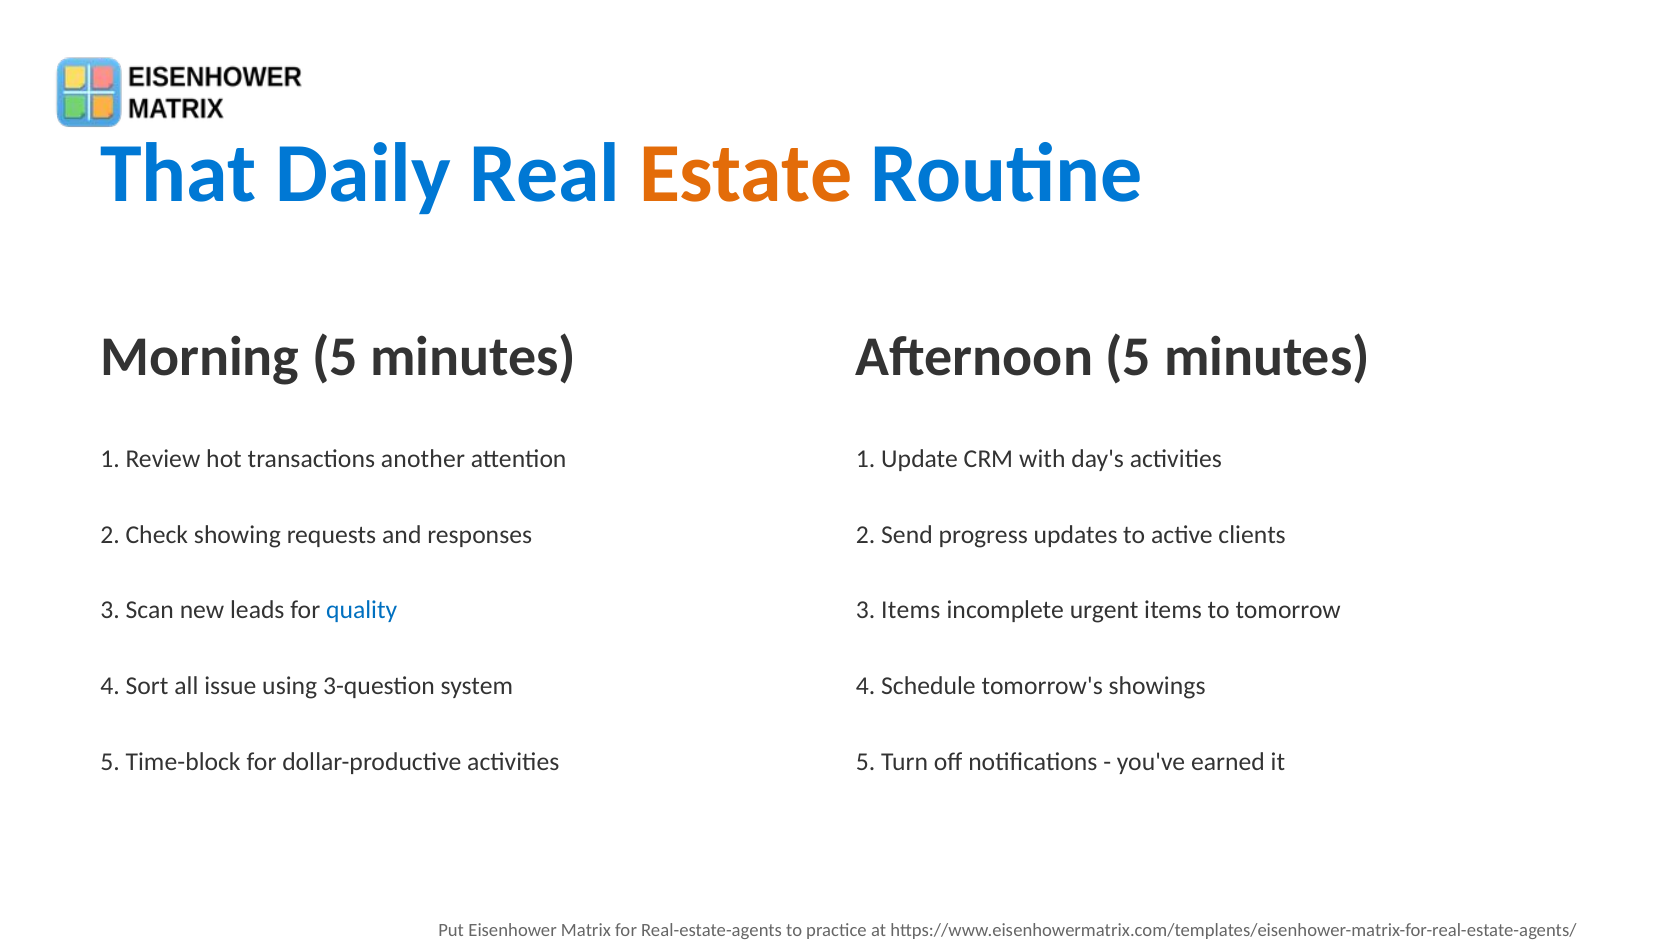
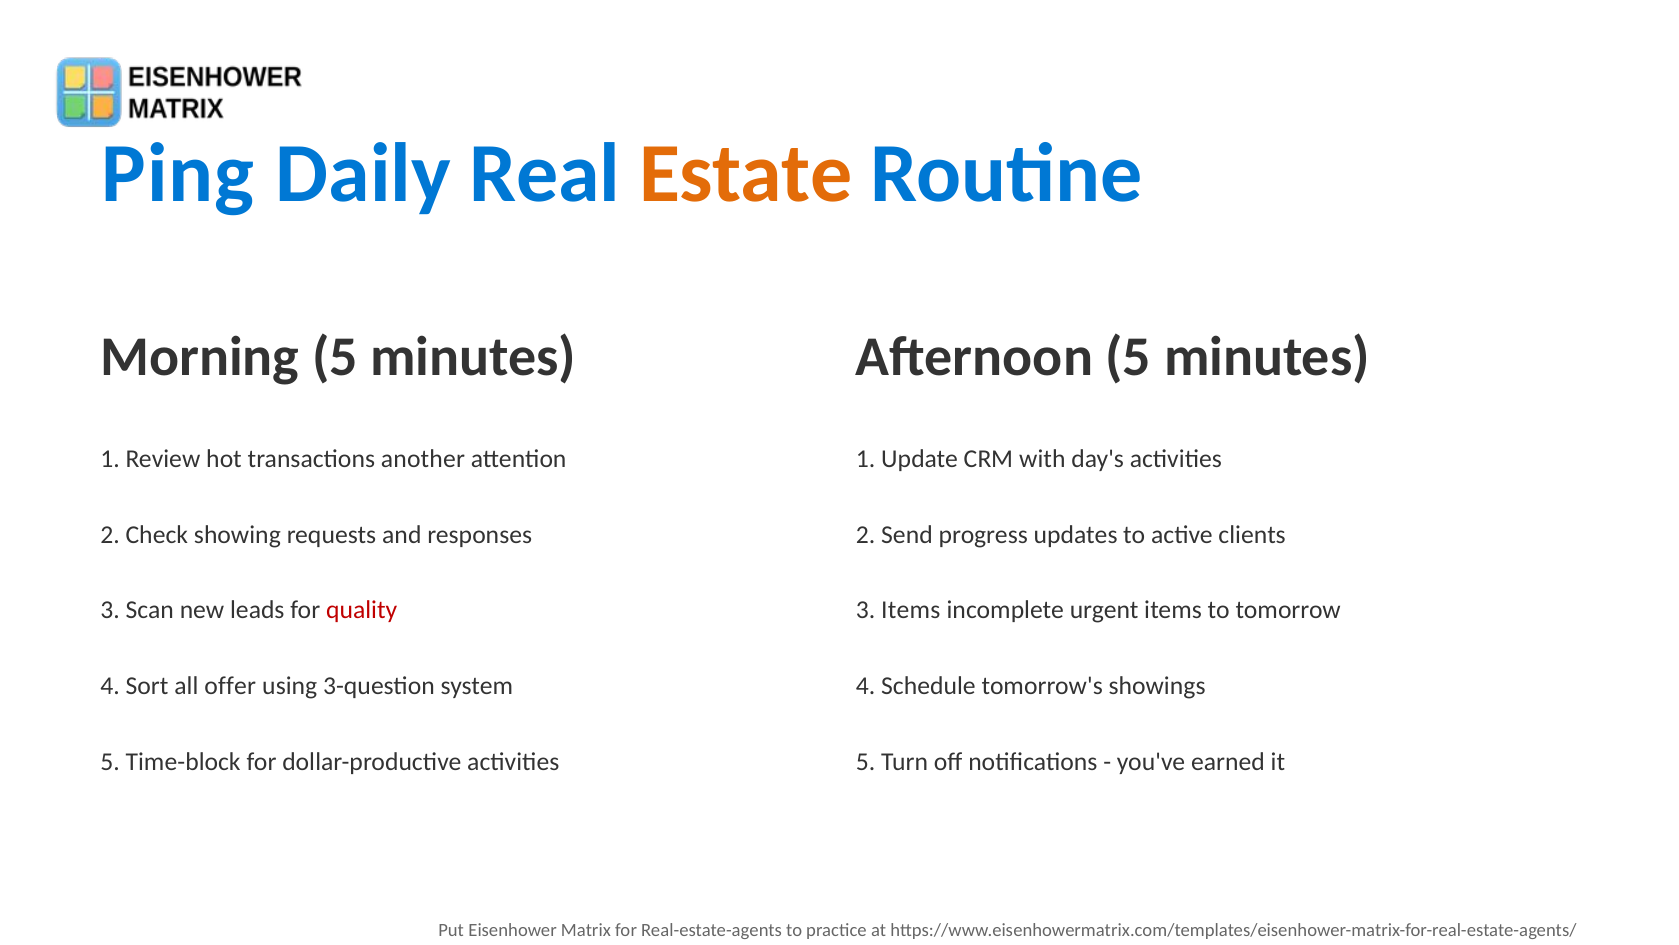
That: That -> Ping (178, 174)
quality colour: blue -> red (362, 610)
issue: issue -> offer (230, 686)
